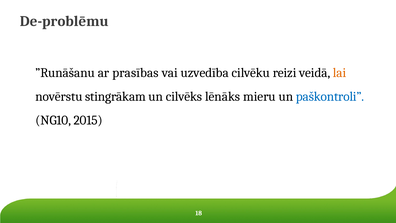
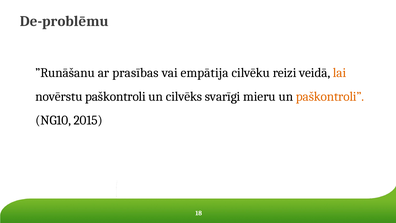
uzvedība: uzvedība -> empātija (205, 73)
novērstu stingrākam: stingrākam -> paškontroli (115, 96)
lēnāks: lēnāks -> svarīgi (223, 96)
paškontroli colour: blue -> orange (330, 96)
